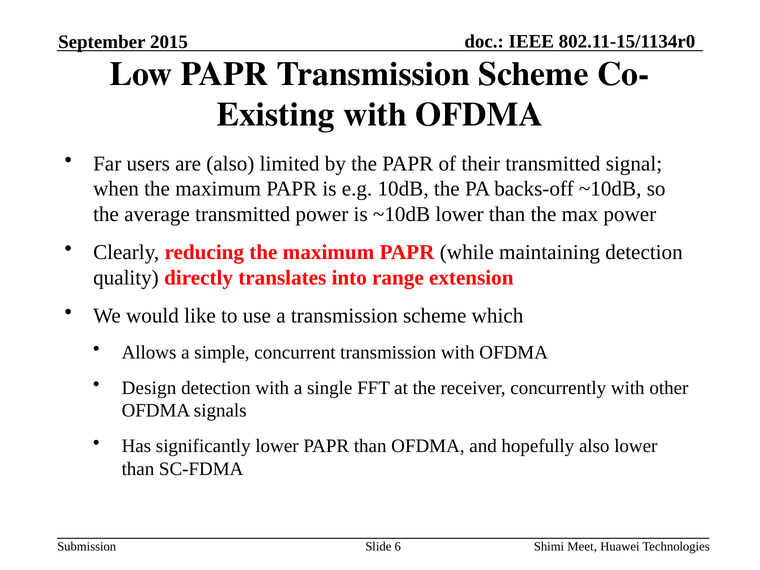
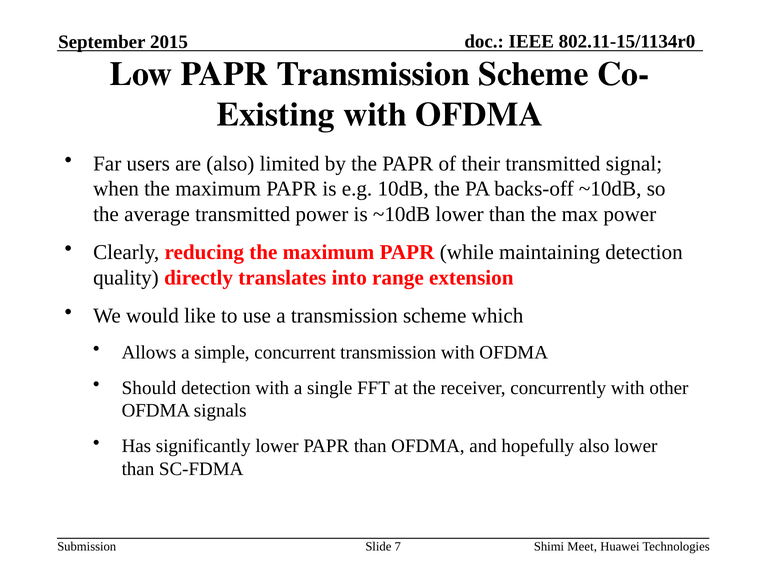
Design: Design -> Should (149, 388)
6: 6 -> 7 (398, 547)
